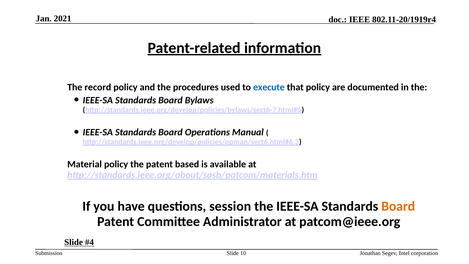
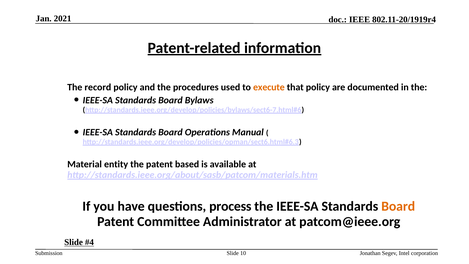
execute colour: blue -> orange (269, 87)
Material policy: policy -> entity (116, 164)
session: session -> process (230, 206)
